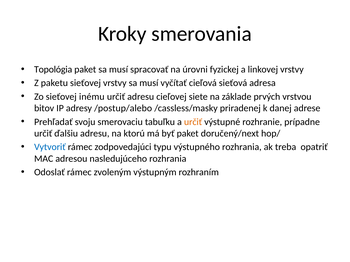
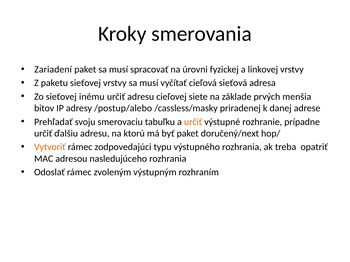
Topológia: Topológia -> Zariadení (53, 70)
vrstvou: vrstvou -> menšia (297, 97)
Vytvoriť colour: blue -> orange (50, 147)
